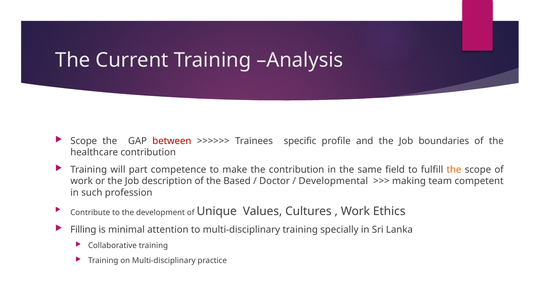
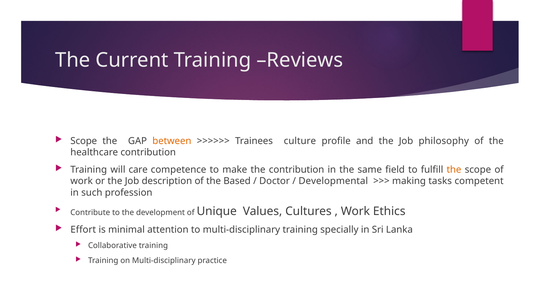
Analysis: Analysis -> Reviews (300, 60)
between colour: red -> orange (172, 141)
specific: specific -> culture (300, 141)
boundaries: boundaries -> philosophy (444, 141)
part: part -> care (138, 169)
team: team -> tasks (440, 181)
Filling: Filling -> Effort (83, 229)
